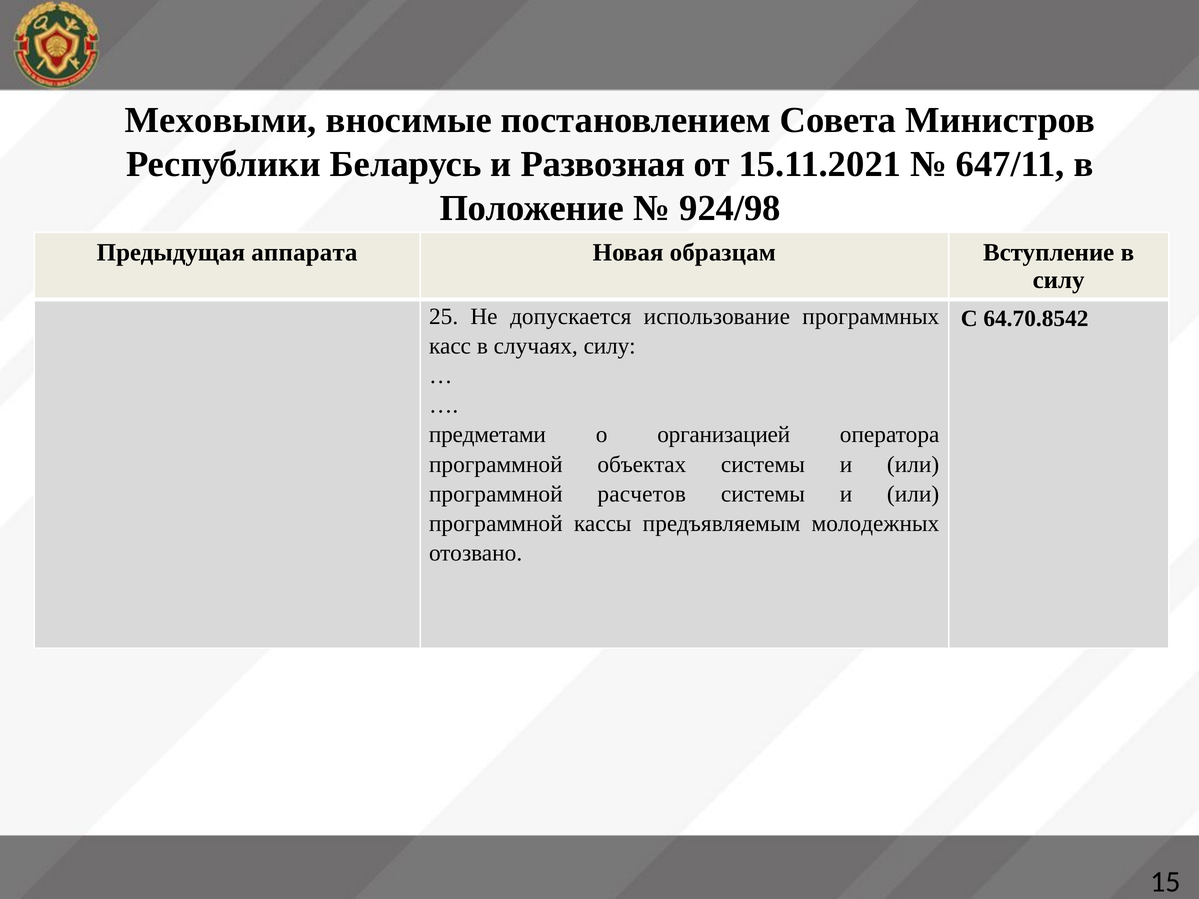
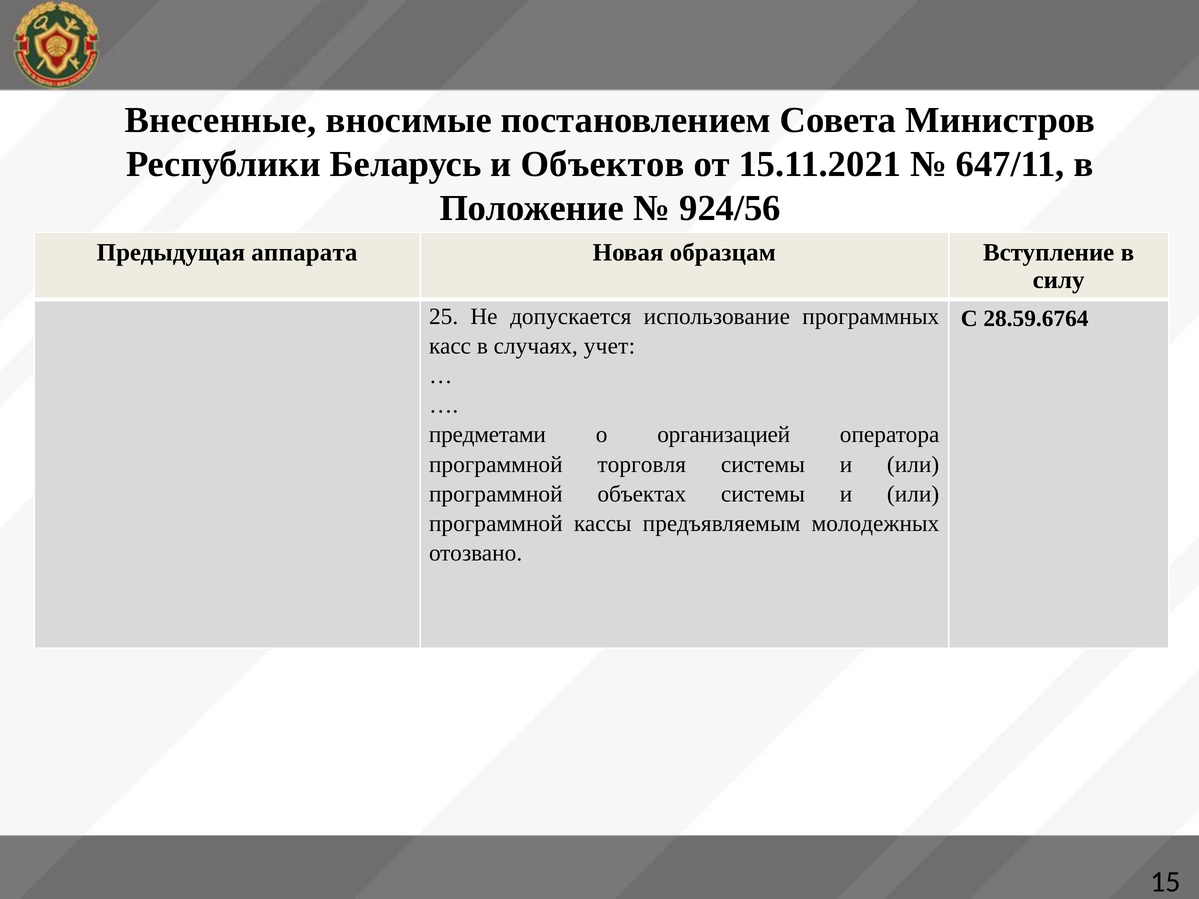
Меховыми: Меховыми -> Внесенные (221, 120)
Развозная: Развозная -> Объектов (603, 164)
924/98: 924/98 -> 924/56 (730, 208)
64.70.8542: 64.70.8542 -> 28.59.6764 (1036, 319)
случаях силу: силу -> учет (609, 346)
объектах: объектах -> торговля (642, 464)
расчетов: расчетов -> объектах (642, 494)
